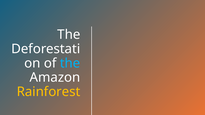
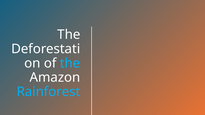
Rainforest colour: yellow -> light blue (48, 92)
